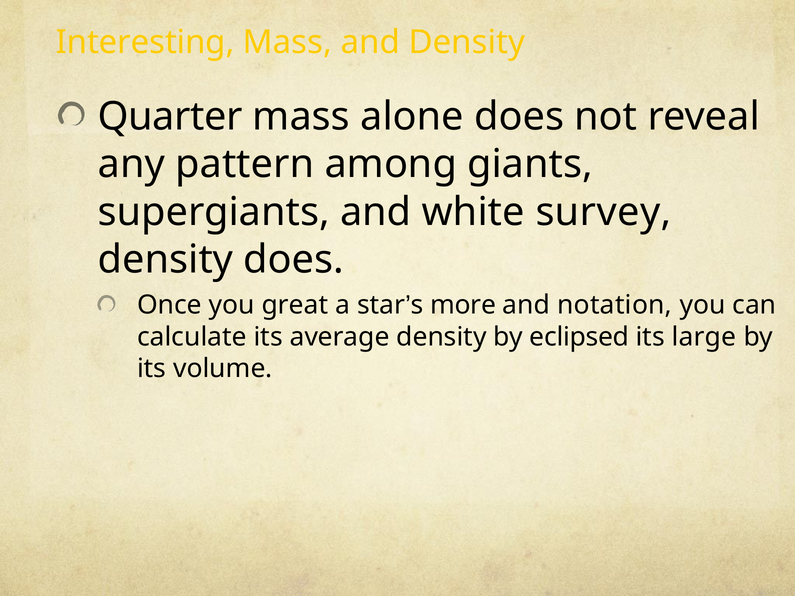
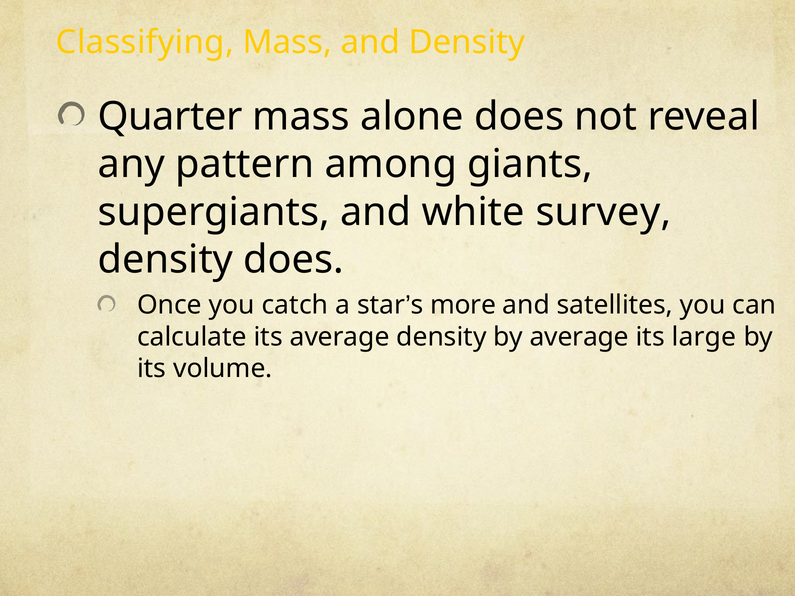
Interesting: Interesting -> Classifying (145, 42)
great: great -> catch (295, 305)
notation: notation -> satellites (615, 305)
by eclipsed: eclipsed -> average (579, 337)
